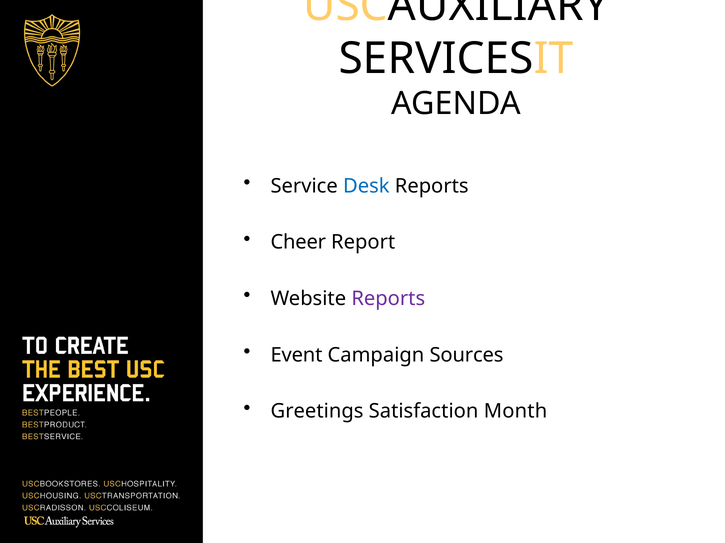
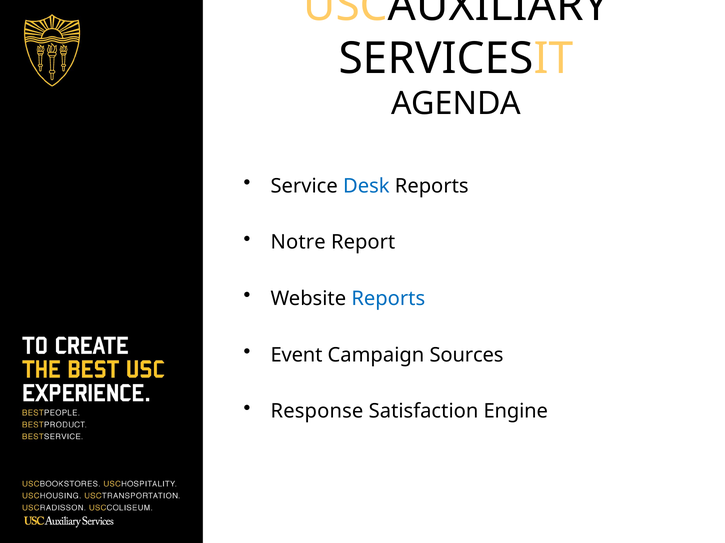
Cheer: Cheer -> Notre (298, 243)
Reports colour: purple -> blue (388, 299)
Greetings: Greetings -> Response (317, 412)
Month: Month -> Engine (516, 412)
